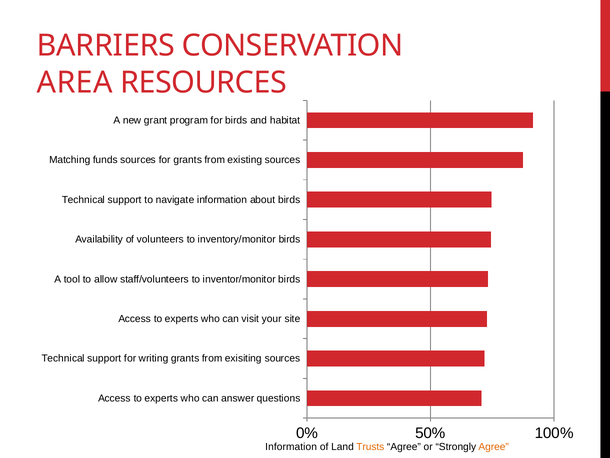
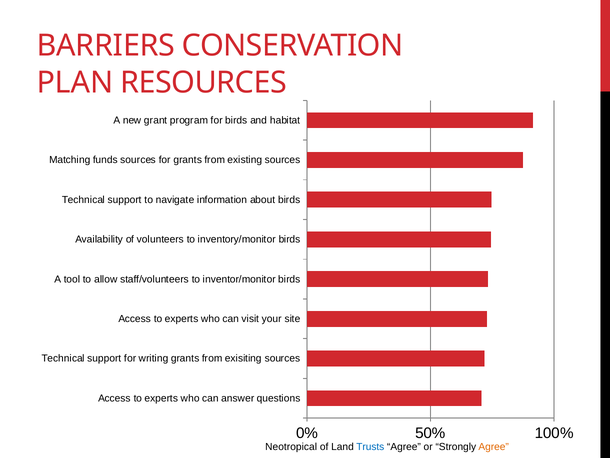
AREA: AREA -> PLAN (75, 82)
Information: Information -> Neotropical (291, 446)
Trusts colour: orange -> blue (370, 446)
